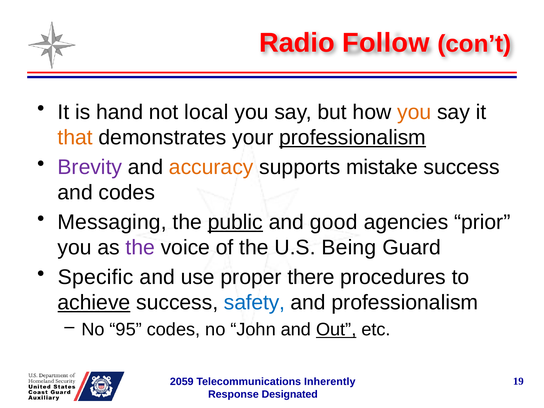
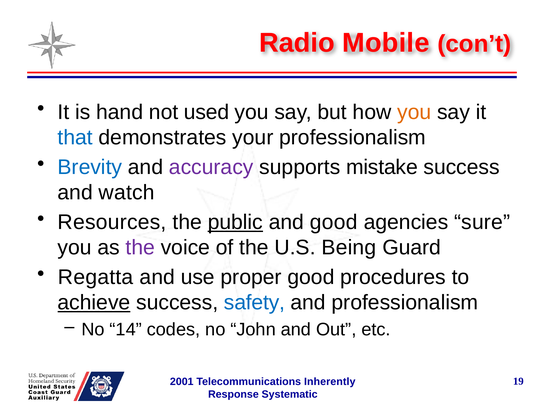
Follow: Follow -> Mobile (386, 43)
local: local -> used (207, 112)
that colour: orange -> blue (75, 137)
professionalism underline: present -> none (353, 137)
Brevity colour: purple -> blue (90, 167)
accuracy colour: orange -> purple (211, 167)
and codes: codes -> watch (127, 193)
Messaging: Messaging -> Resources (112, 222)
prior: prior -> sure (482, 222)
Specific: Specific -> Regatta (96, 277)
proper there: there -> good (311, 277)
95: 95 -> 14 (126, 330)
Out underline: present -> none (336, 330)
2059: 2059 -> 2001 (182, 382)
Designated: Designated -> Systematic (290, 394)
